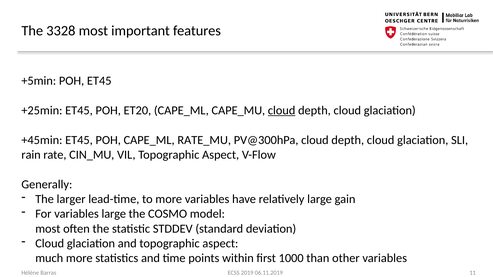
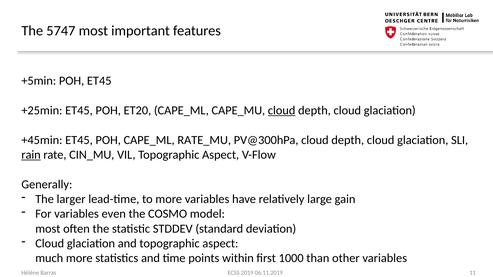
3328: 3328 -> 5747 (61, 31)
rain underline: none -> present (31, 155)
variables large: large -> even (114, 214)
